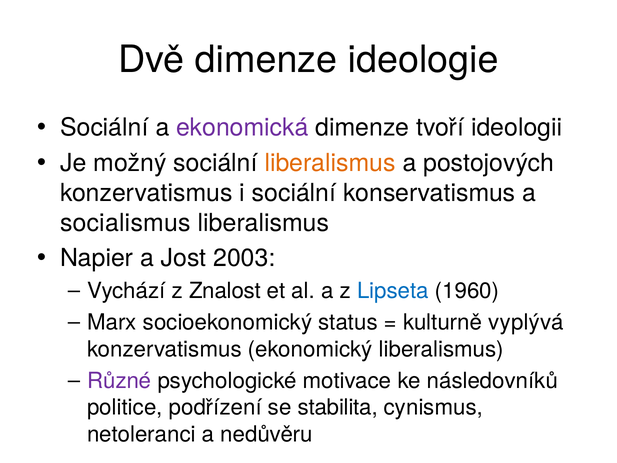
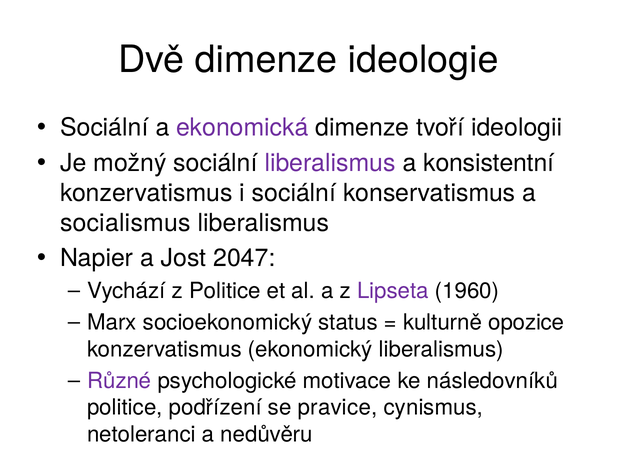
liberalismus colour: orange -> purple (330, 163)
postojových: postojových -> konsistentní (489, 163)
2003: 2003 -> 2047 (244, 258)
z Znalost: Znalost -> Politice (225, 291)
Lipseta colour: blue -> purple (393, 291)
vyplývá: vyplývá -> opozice (526, 322)
stabilita: stabilita -> pravice (338, 407)
